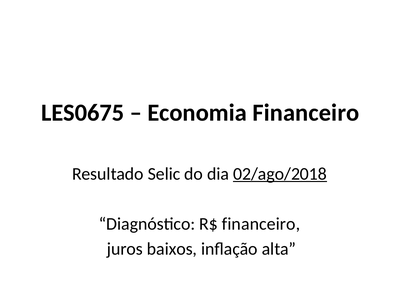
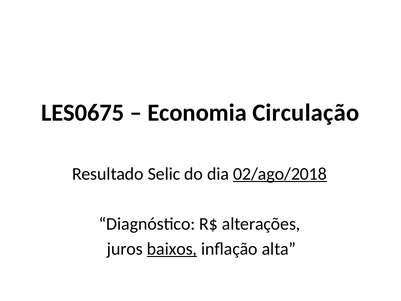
Economia Financeiro: Financeiro -> Circulação (306, 113)
R$ financeiro: financeiro -> alterações (261, 224)
baixos underline: none -> present (172, 249)
